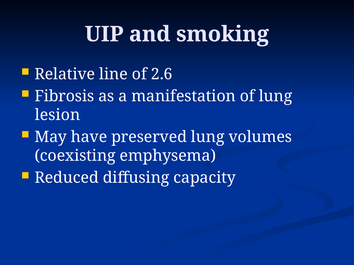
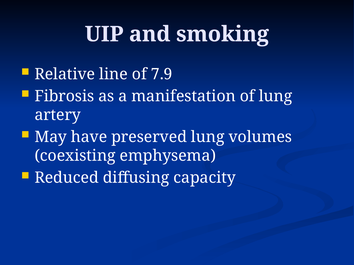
2.6: 2.6 -> 7.9 (162, 74)
lesion: lesion -> artery (58, 115)
